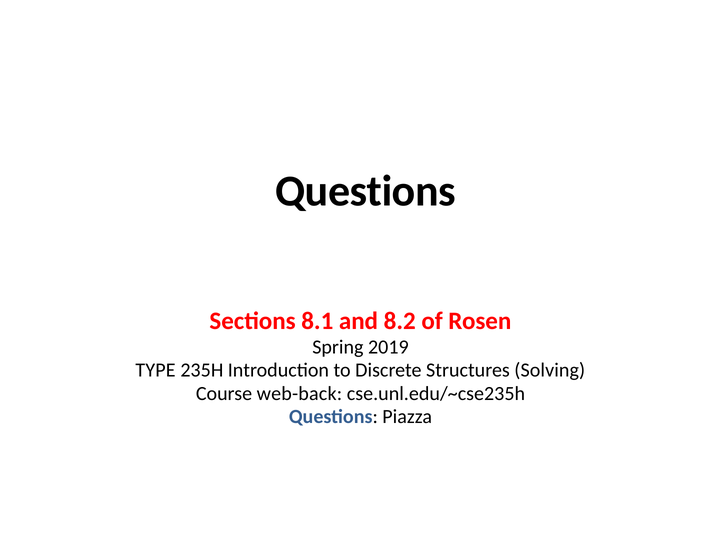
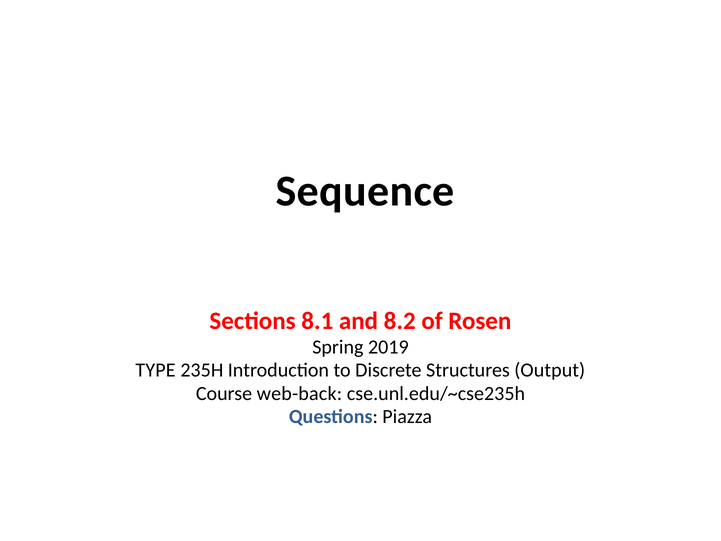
Questions: Questions -> Sequence (365, 191)
Solving: Solving -> Output (550, 370)
